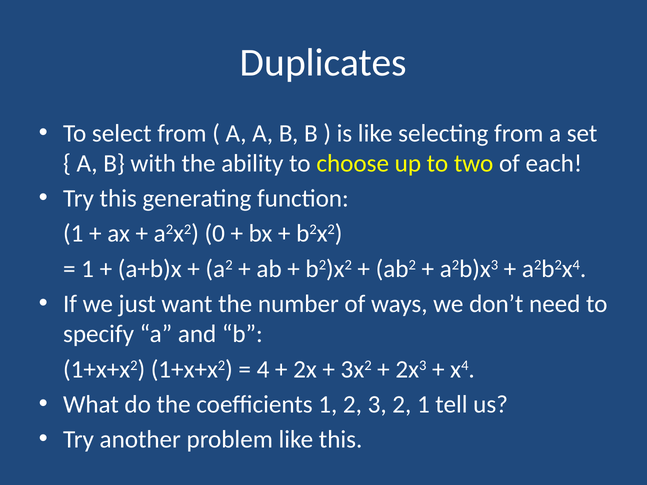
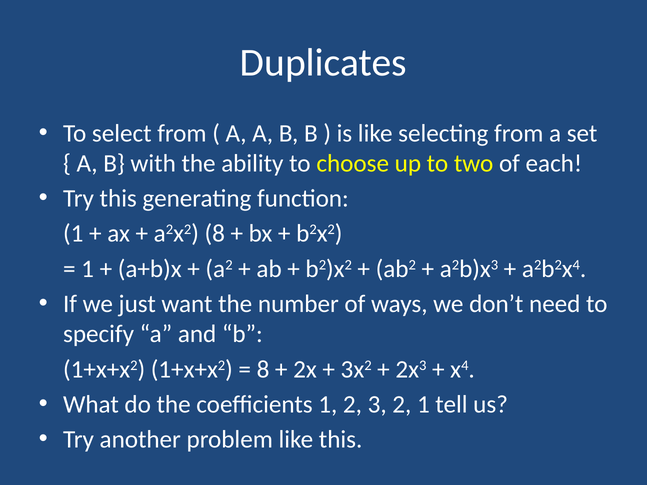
a2x2 0: 0 -> 8 (215, 234)
4: 4 -> 8 (263, 369)
